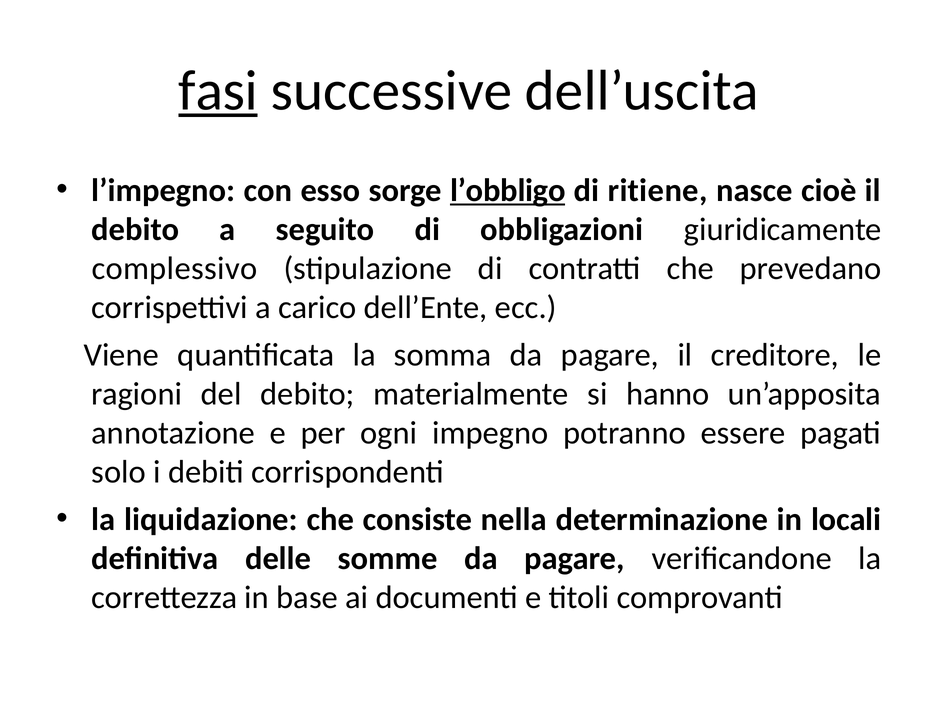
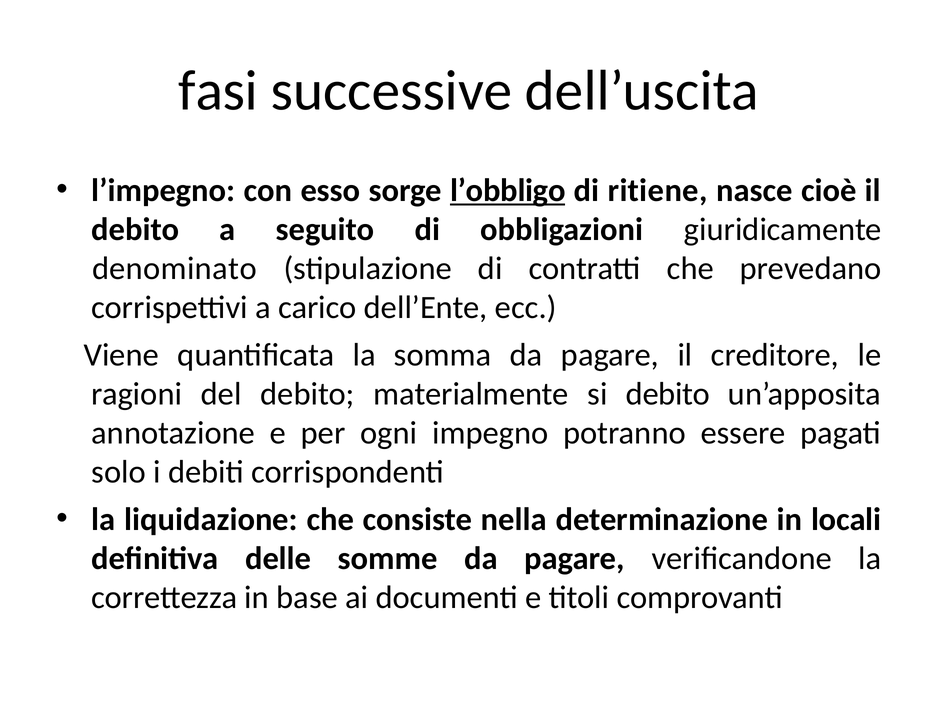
fasi underline: present -> none (218, 91)
complessivo: complessivo -> denominato (174, 269)
si hanno: hanno -> debito (668, 394)
